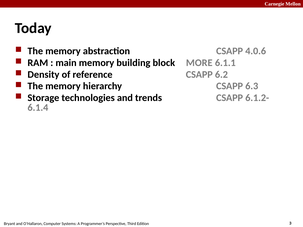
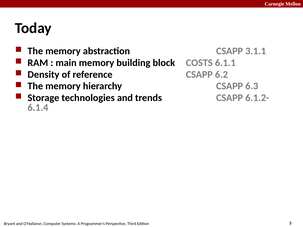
4.0.6: 4.0.6 -> 3.1.1 (256, 51)
MORE: MORE -> COSTS (199, 63)
